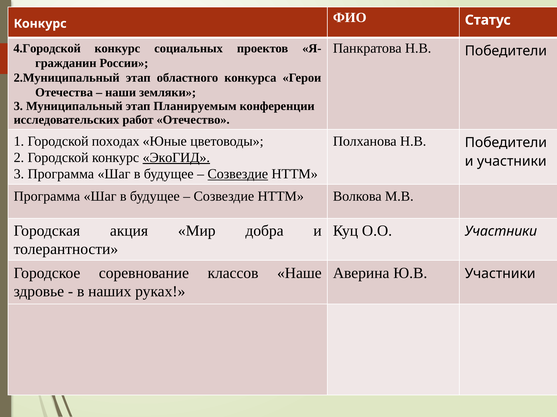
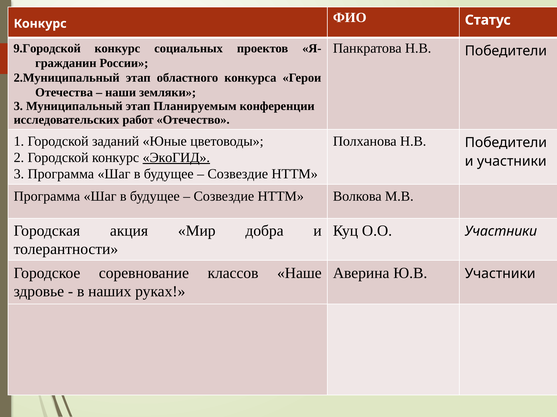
4.Городской: 4.Городской -> 9.Городской (47, 49)
походах: походах -> заданий (116, 141)
Созвездие underline: present -> none (238, 174)
